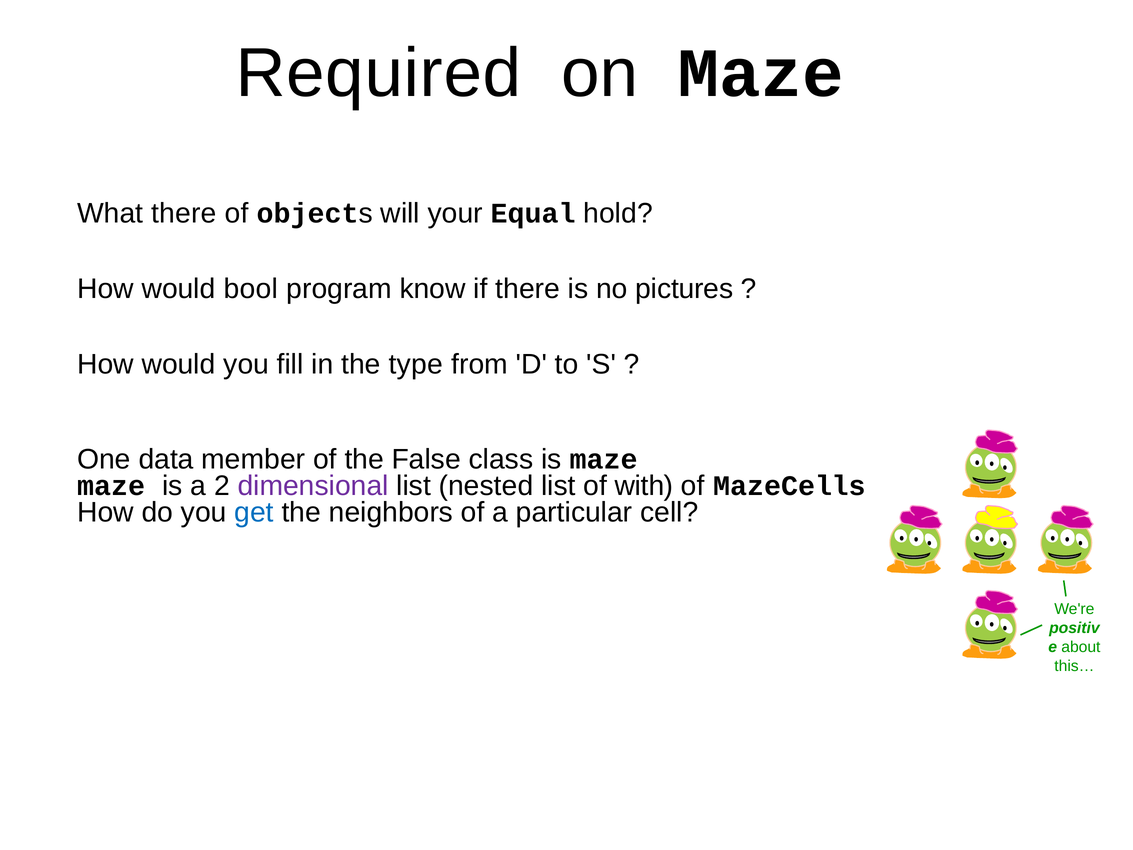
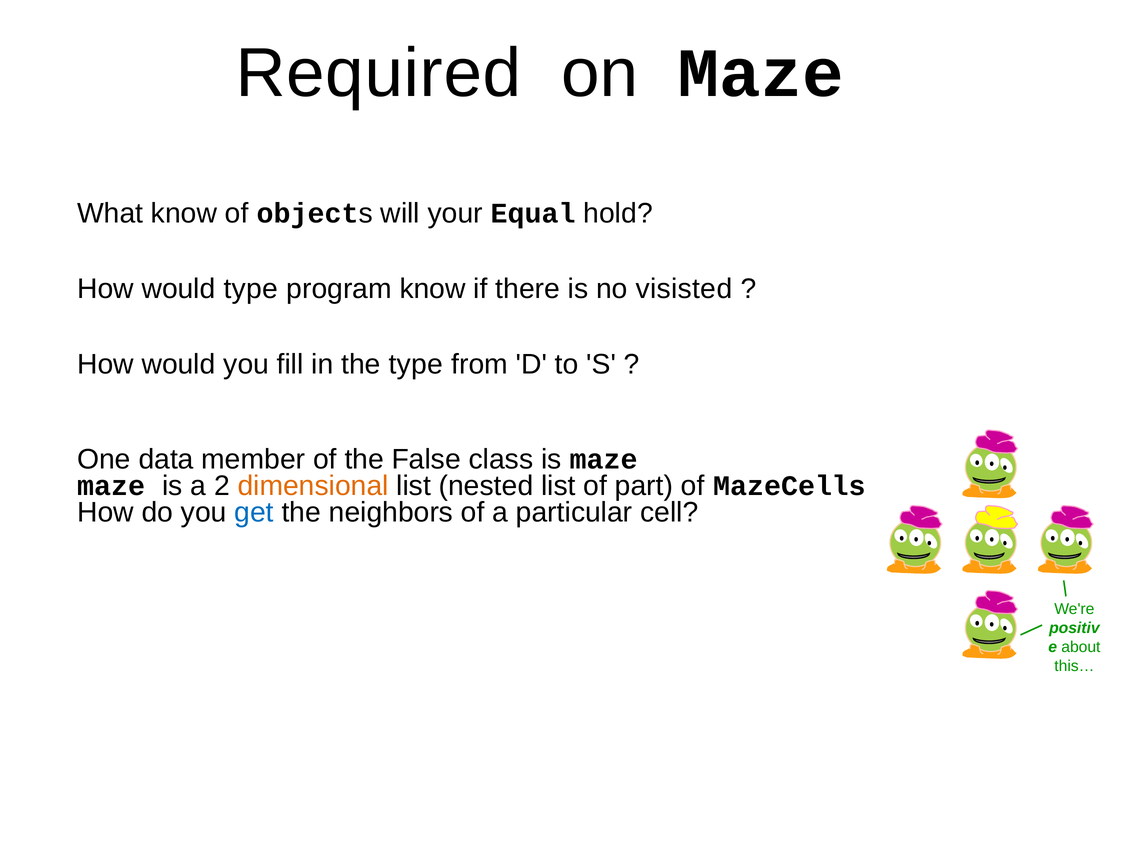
What there: there -> know (184, 213)
would bool: bool -> type (251, 289)
pictures: pictures -> visisted (684, 289)
dimensional colour: purple -> orange (313, 486)
with: with -> part (644, 486)
